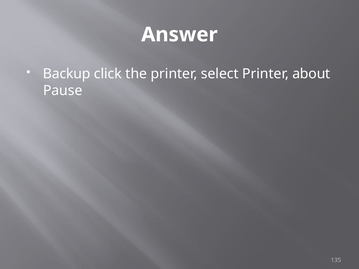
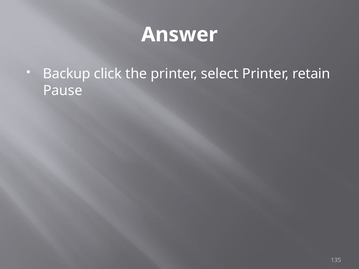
about: about -> retain (311, 74)
